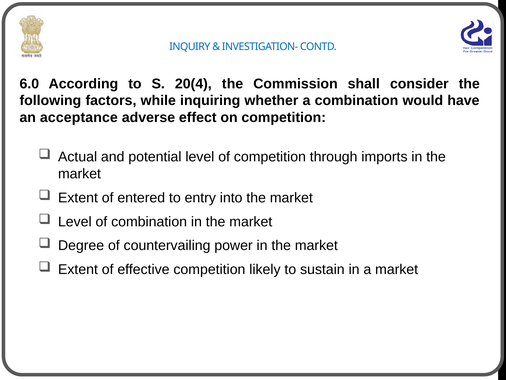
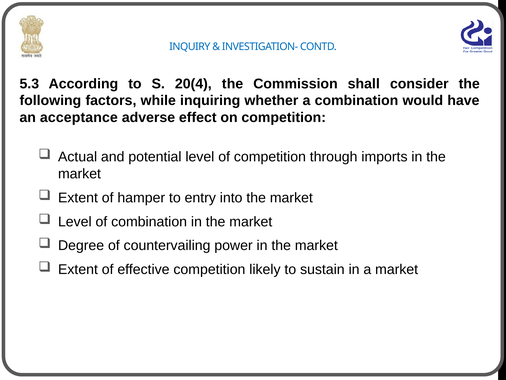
6.0: 6.0 -> 5.3 (29, 84)
entered: entered -> hamper (141, 198)
